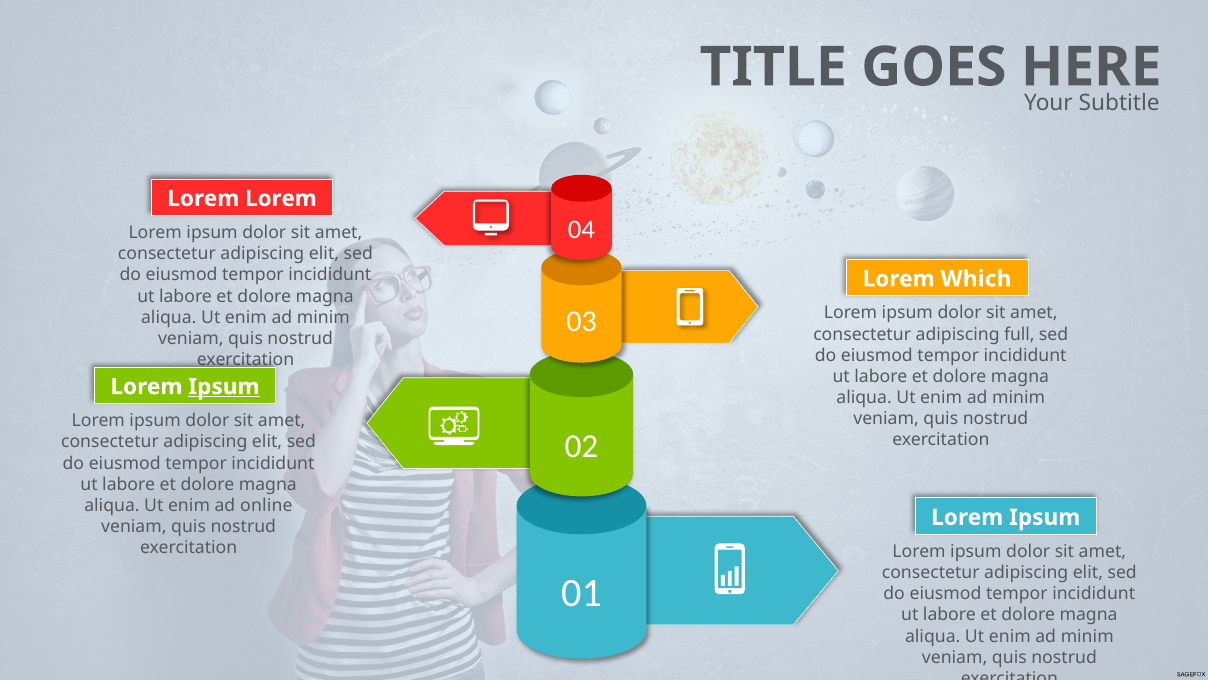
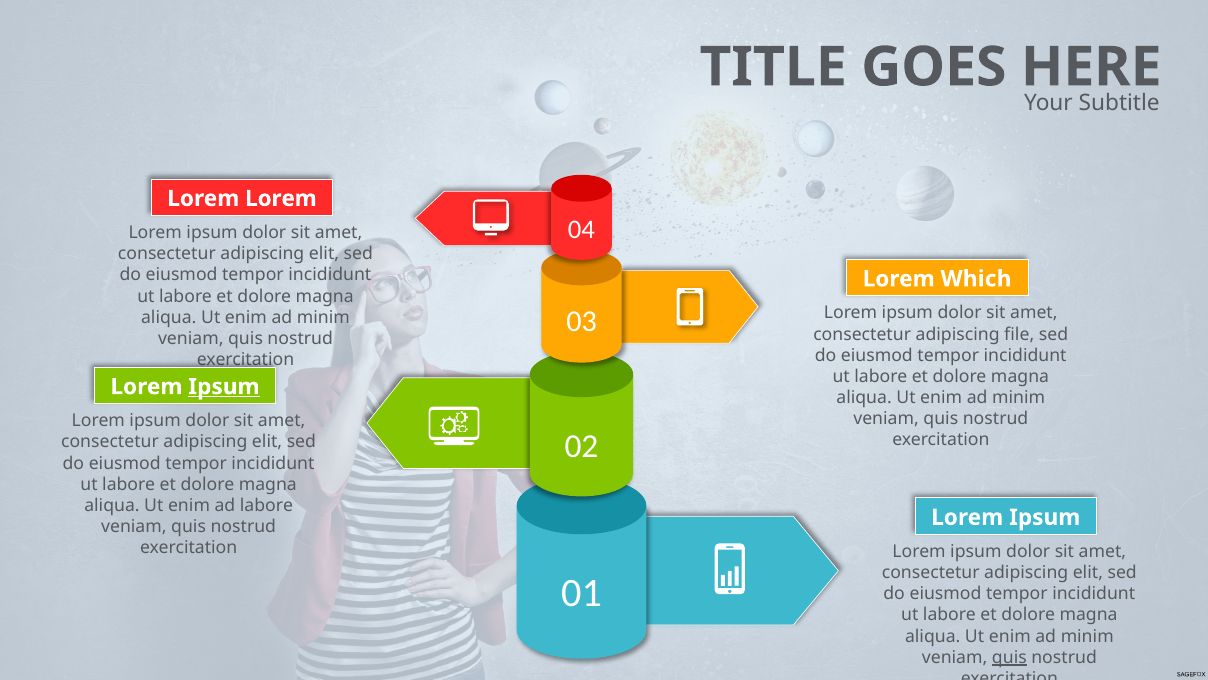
full: full -> file (1019, 334)
ad online: online -> labore (266, 505)
quis underline: none -> present (1009, 657)
